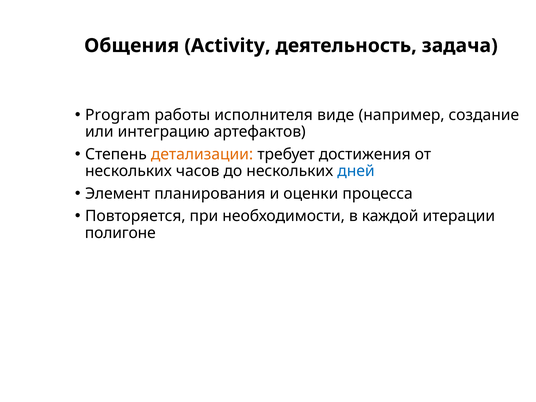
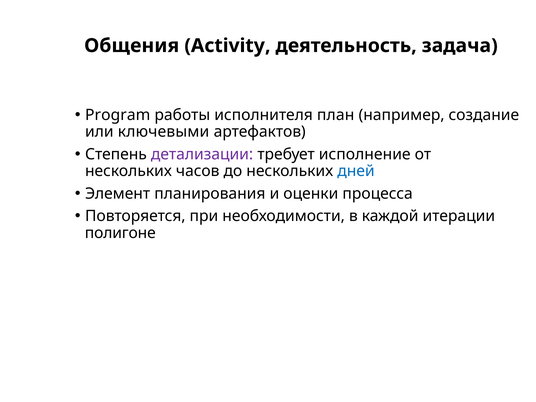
виде: виде -> план (336, 115)
интеграцию: интеграцию -> ключевыми (164, 132)
детализации colour: orange -> purple (202, 154)
достижения: достижения -> исполнение (365, 154)
